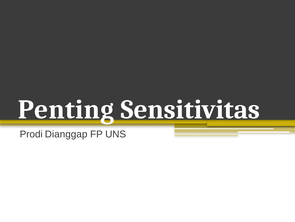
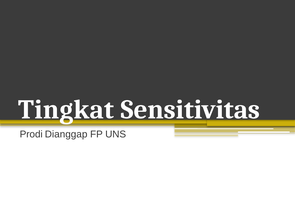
Penting: Penting -> Tingkat (66, 109)
